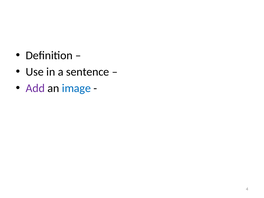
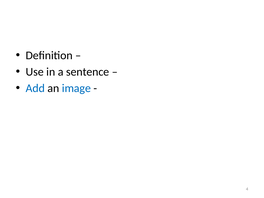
Add colour: purple -> blue (35, 88)
